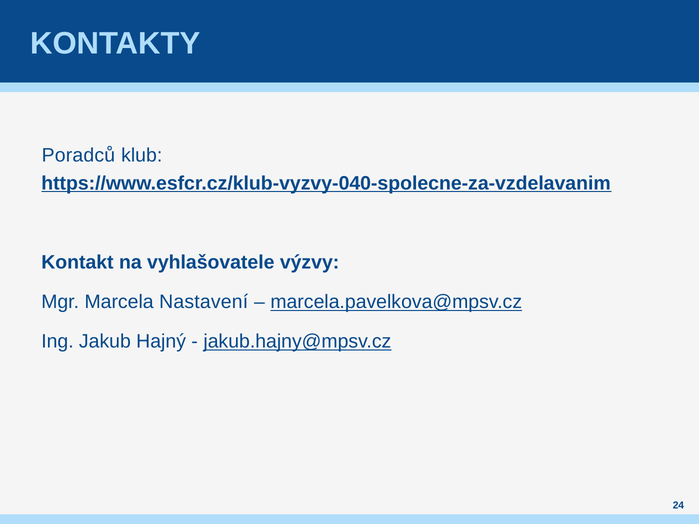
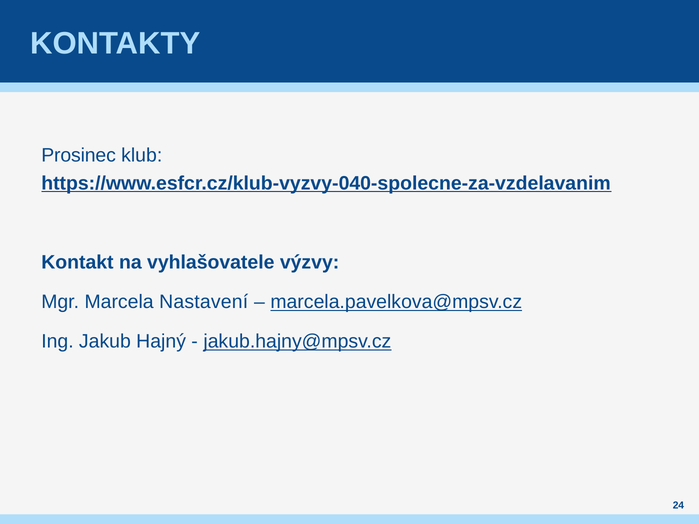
Poradců: Poradců -> Prosinec (79, 155)
